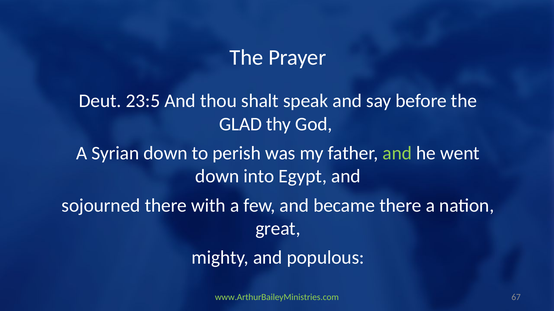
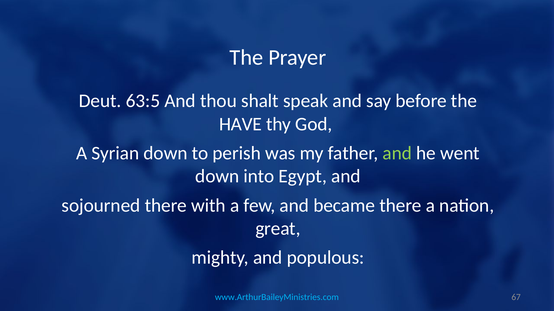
23:5: 23:5 -> 63:5 (143, 101)
GLAD: GLAD -> HAVE (241, 124)
www.ArthurBaileyMinistries.com colour: light green -> light blue (277, 298)
